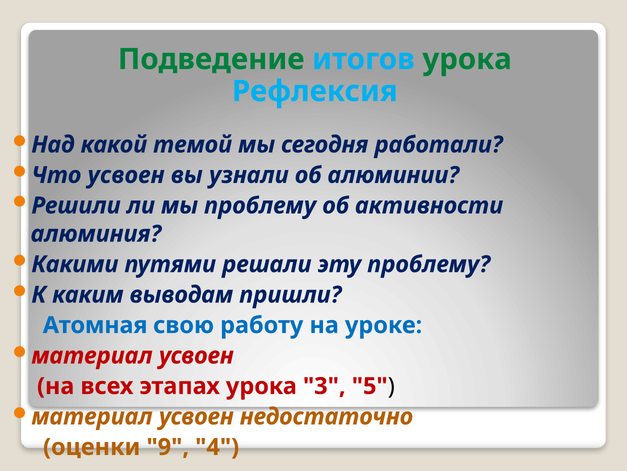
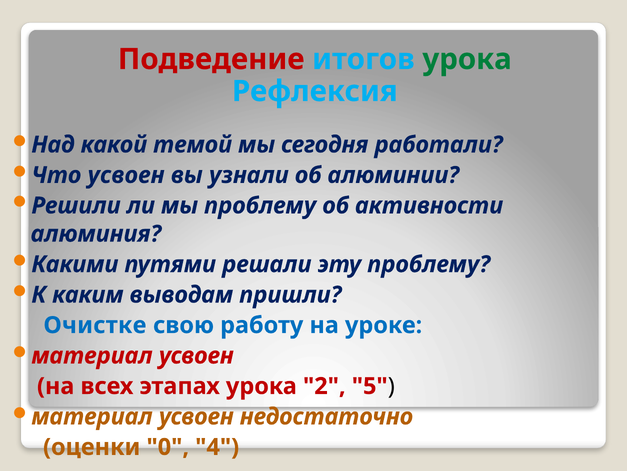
Подведение colour: green -> red (211, 59)
Атомная: Атомная -> Очистке (95, 325)
3: 3 -> 2 (324, 386)
9: 9 -> 0 (168, 446)
